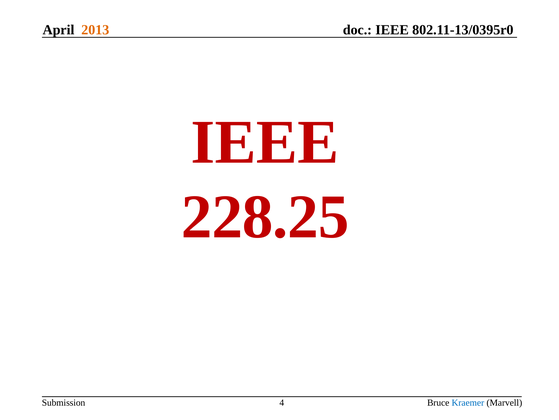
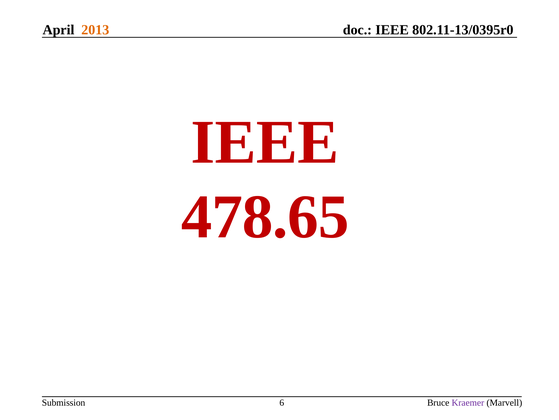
228.25: 228.25 -> 478.65 (265, 217)
4: 4 -> 6 (282, 402)
Kraemer colour: blue -> purple (468, 402)
